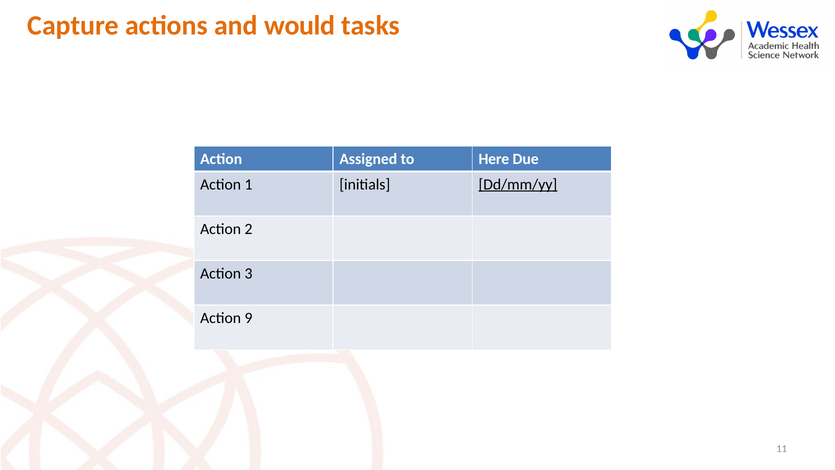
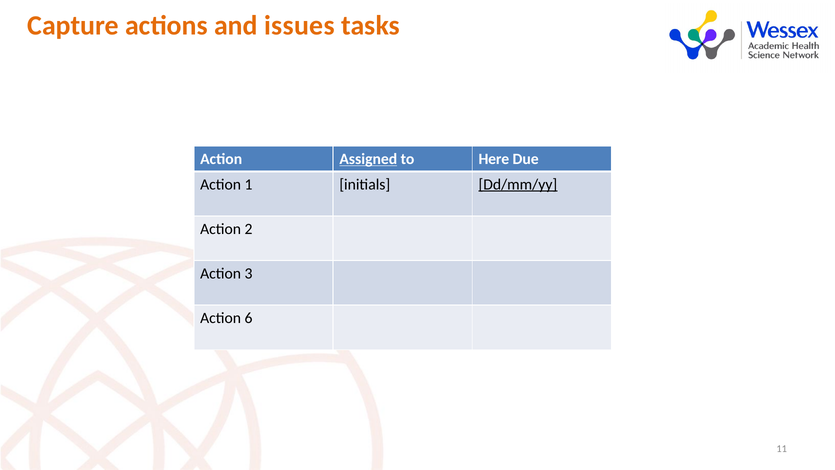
would: would -> issues (299, 26)
Assigned underline: none -> present (368, 159)
9: 9 -> 6 (248, 318)
